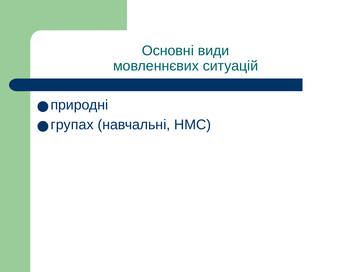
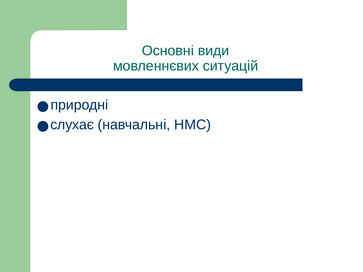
групах: групах -> слухає (72, 125)
